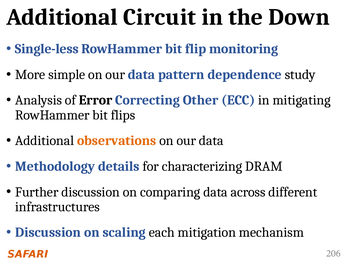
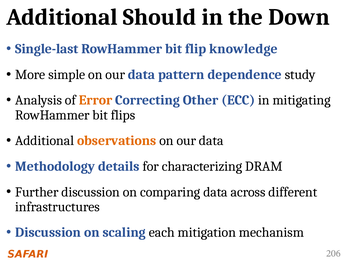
Circuit: Circuit -> Should (160, 17)
Single-less: Single-less -> Single-last (47, 49)
monitoring: monitoring -> knowledge (243, 49)
Error colour: black -> orange (96, 100)
